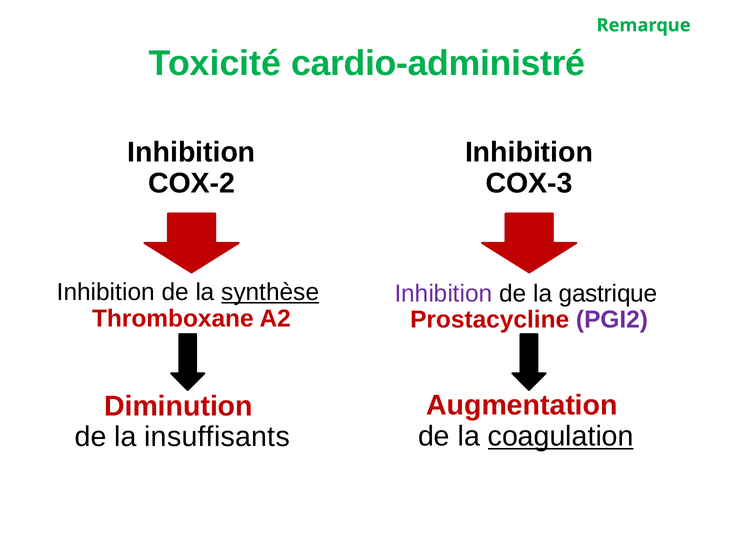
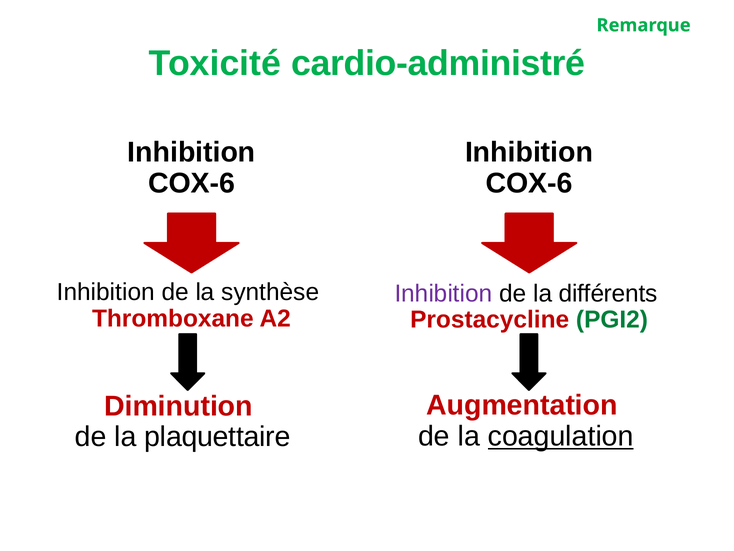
COX-2: COX-2 -> COX-6 (192, 183)
COX-3: COX-3 -> COX-6 (529, 183)
synthèse underline: present -> none (270, 292)
gastrique: gastrique -> différents (608, 293)
PGI2 colour: purple -> green (612, 320)
insuffisants: insuffisants -> plaquettaire (217, 437)
